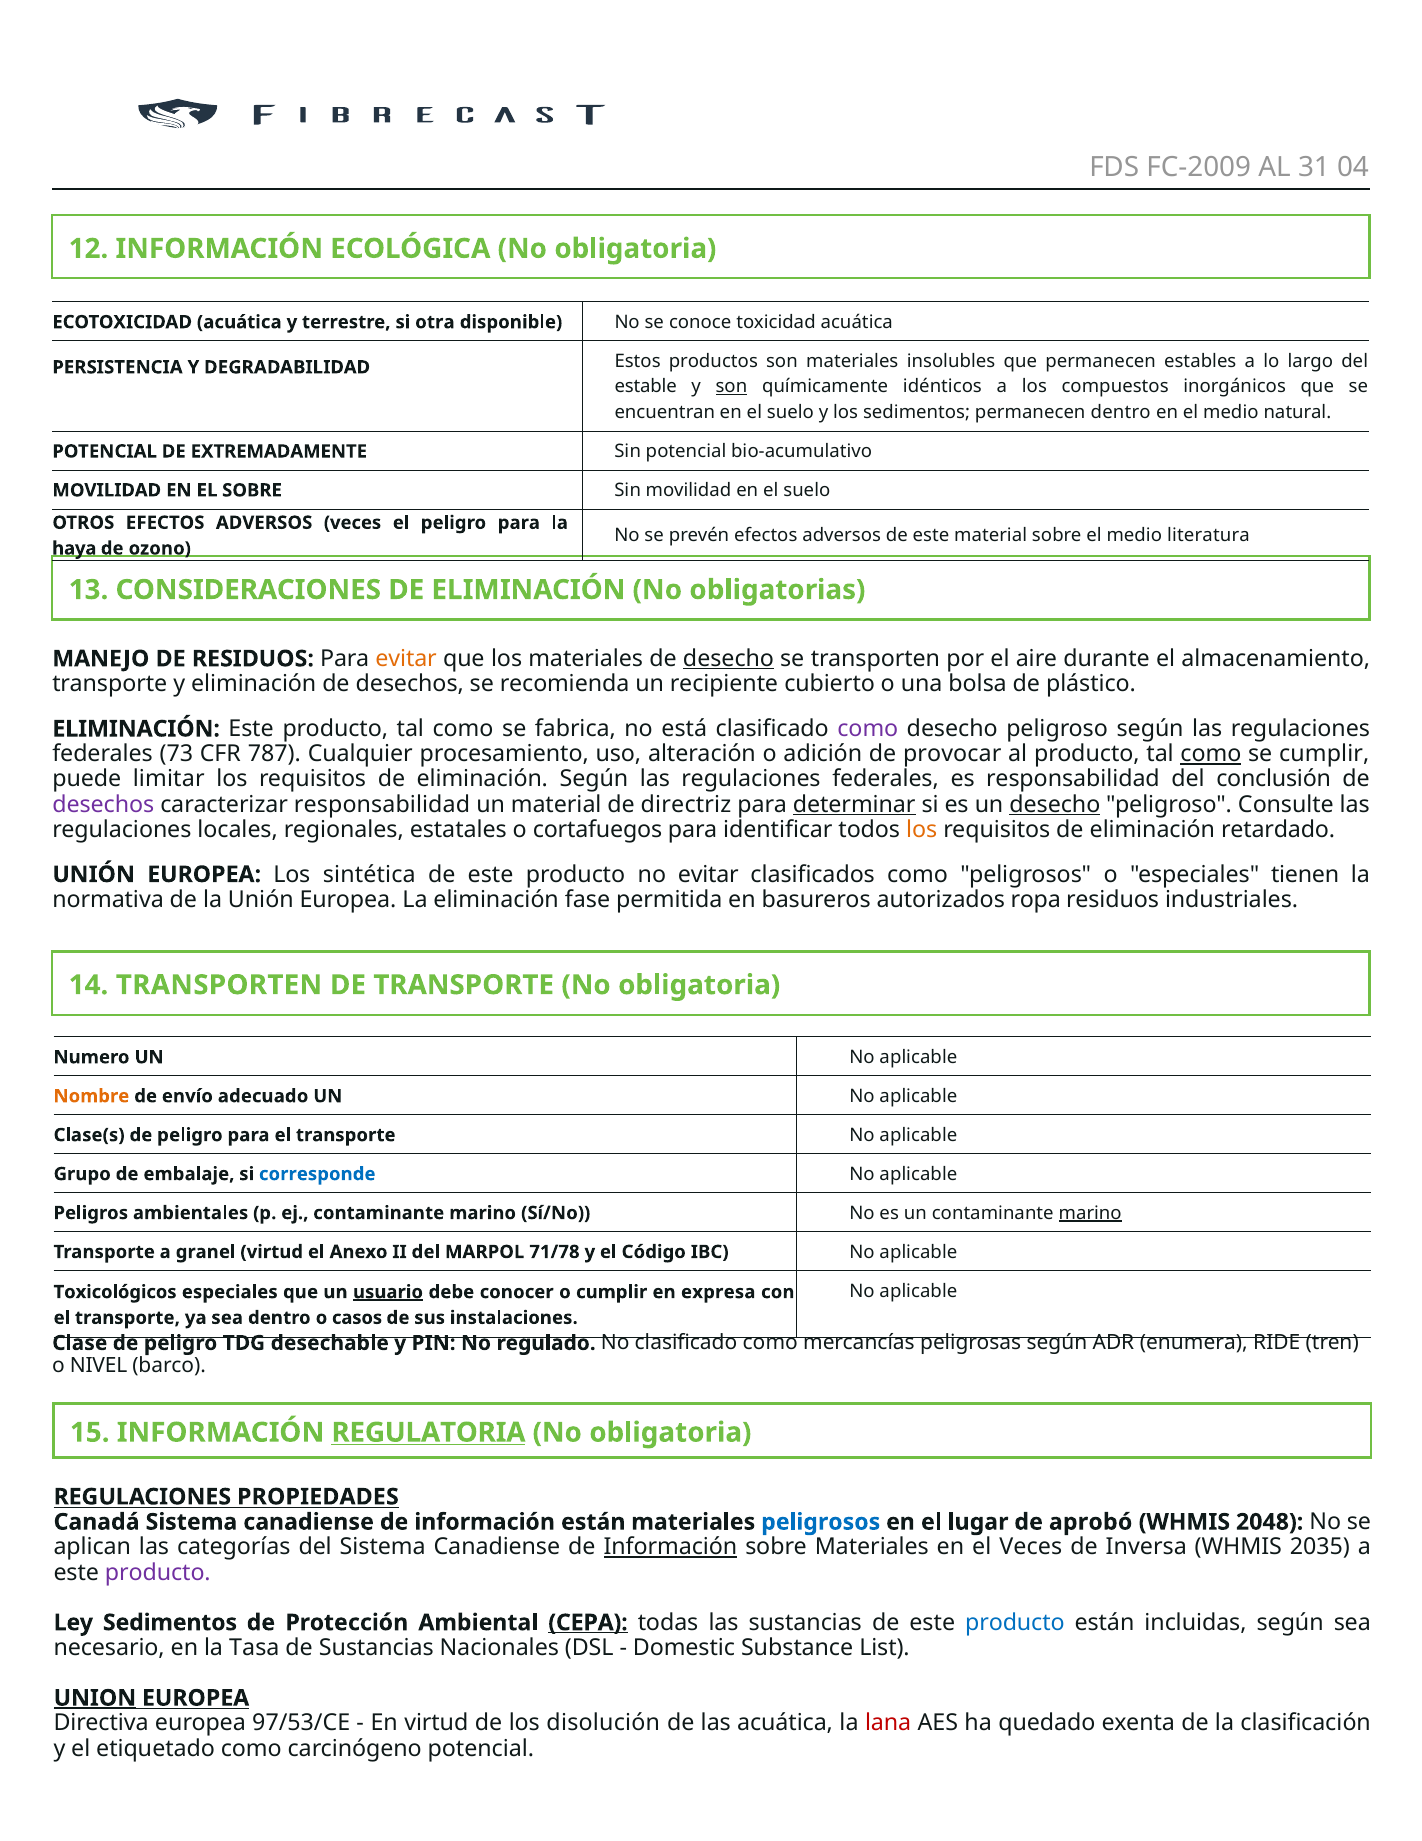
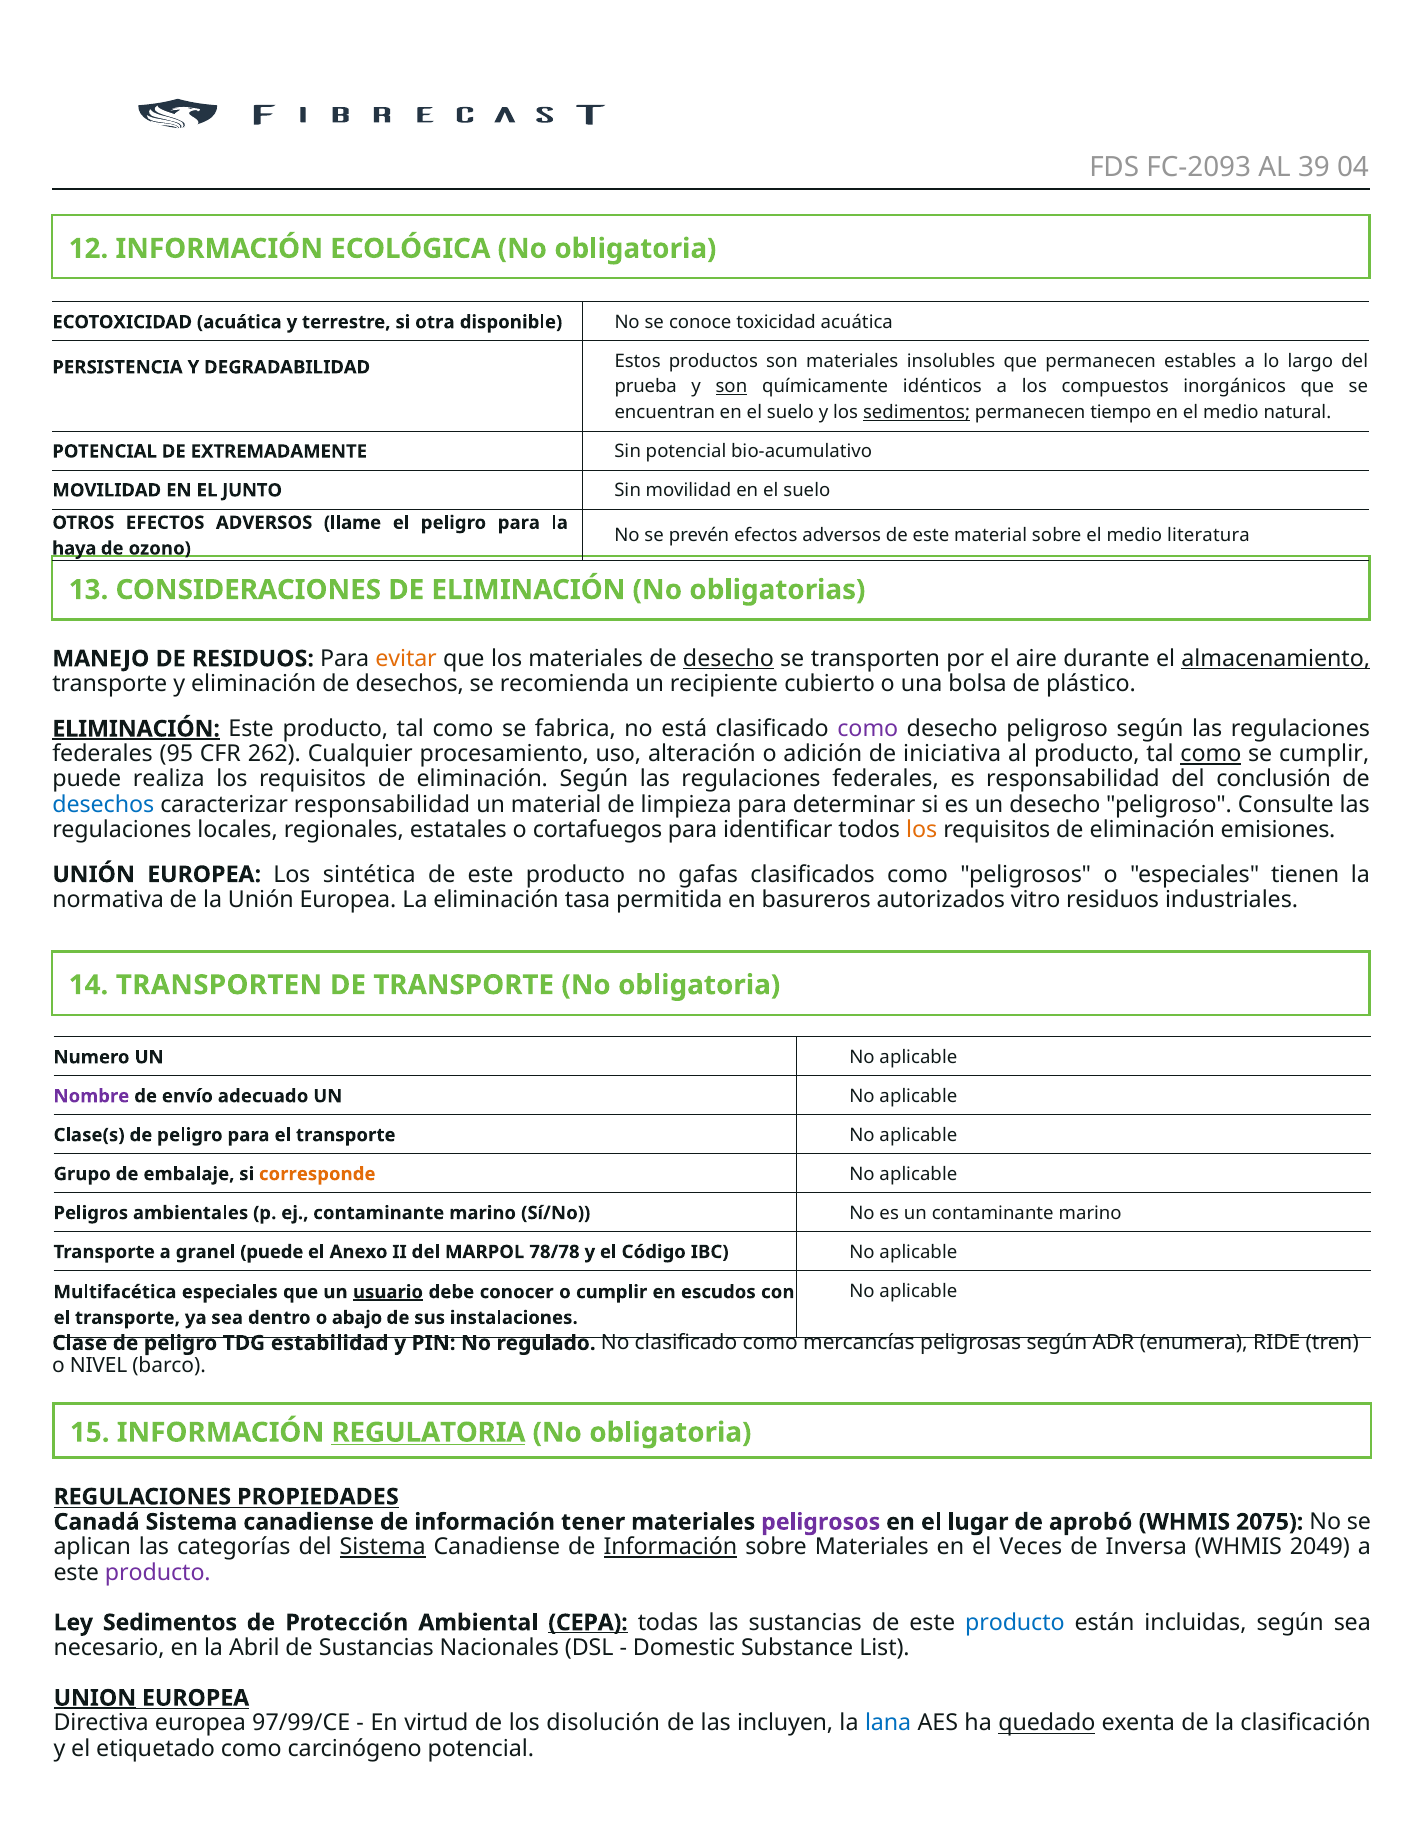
FC-2009: FC-2009 -> FC-2093 (1199, 167)
31: 31 -> 39 (1314, 167)
estable: estable -> prueba (646, 387)
sedimentos underline: none -> present (917, 412)
permanecen dentro: dentro -> tiempo (1121, 412)
EL SOBRE: SOBRE -> JUNTO (252, 490)
ADVERSOS veces: veces -> llame (352, 522)
almacenamiento underline: none -> present (1276, 658)
ELIMINACIÓN underline: none -> present (136, 729)
73: 73 -> 95 (176, 754)
787: 787 -> 262 (274, 754)
provocar: provocar -> iniciativa (952, 754)
limitar: limitar -> realiza (169, 779)
desechos colour: purple -> blue (103, 804)
directriz: directriz -> limpieza (686, 804)
determinar underline: present -> none (854, 804)
desecho underline: present -> none (1055, 804)
retardado: retardado -> emisiones (1278, 829)
no evitar: evitar -> gafas (708, 874)
fase: fase -> tasa (588, 899)
ropa: ropa -> vitro (1036, 899)
Nombre colour: orange -> purple (91, 1096)
corresponde colour: blue -> orange (317, 1174)
marino underline: present -> none (1090, 1212)
granel virtud: virtud -> puede (272, 1251)
71/78: 71/78 -> 78/78 (554, 1251)
Toxicológicos: Toxicológicos -> Multifacética (115, 1292)
expresa: expresa -> escudos (718, 1292)
casos: casos -> abajo (357, 1317)
desechable: desechable -> estabilidad (330, 1343)
información están: están -> tener (593, 1521)
peligrosos colour: blue -> purple (821, 1521)
2048: 2048 -> 2075 (1270, 1521)
Sistema underline: none -> present (383, 1547)
2035: 2035 -> 2049 (1320, 1547)
Tasa: Tasa -> Abril (254, 1647)
97/53/CE: 97/53/CE -> 97/99/CE (301, 1723)
las acuática: acuática -> incluyen (785, 1723)
lana colour: red -> blue (888, 1723)
quedado underline: none -> present (1047, 1723)
